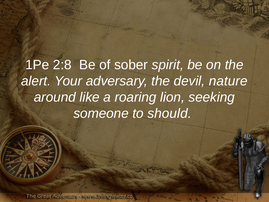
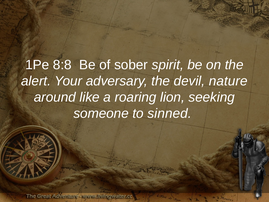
2:8: 2:8 -> 8:8 (62, 65)
should: should -> sinned (170, 113)
